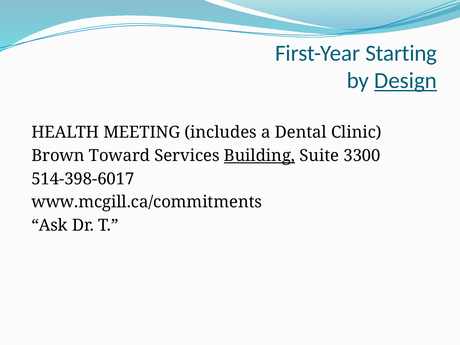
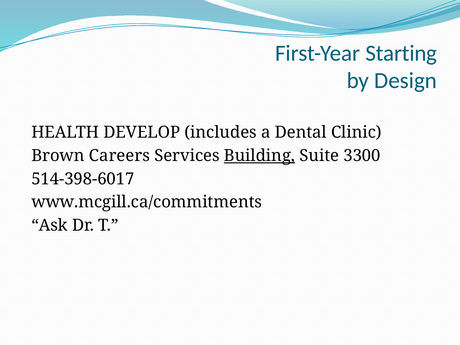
Design underline: present -> none (406, 81)
MEETING: MEETING -> DEVELOP (142, 132)
Toward: Toward -> Careers (119, 156)
